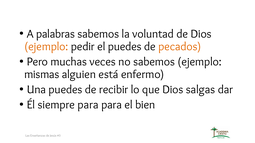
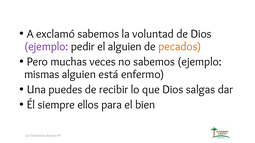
palabras: palabras -> exclamó (55, 34)
ejemplo colour: orange -> purple (46, 47)
el puedes: puedes -> alguien (125, 47)
siempre para: para -> ellos (88, 105)
